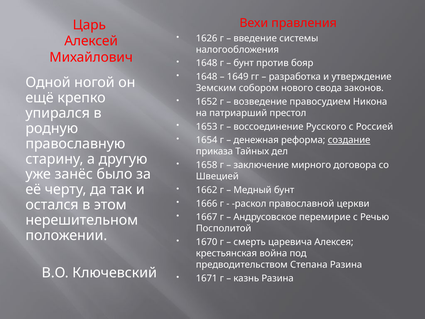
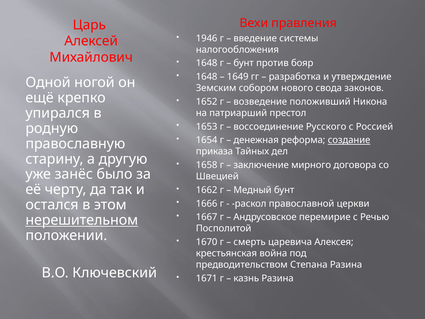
1626: 1626 -> 1946 (207, 38)
правосудием: правосудием -> положивший (320, 102)
нерешительном underline: none -> present (82, 220)
